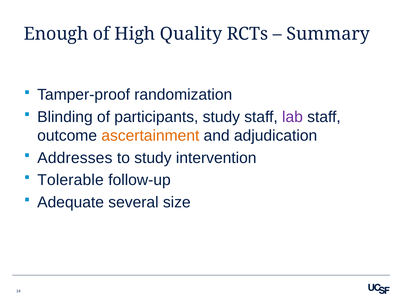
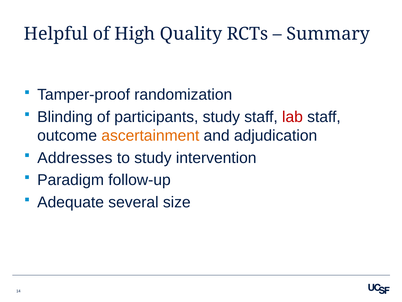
Enough: Enough -> Helpful (56, 34)
lab colour: purple -> red (293, 117)
Tolerable: Tolerable -> Paradigm (71, 180)
